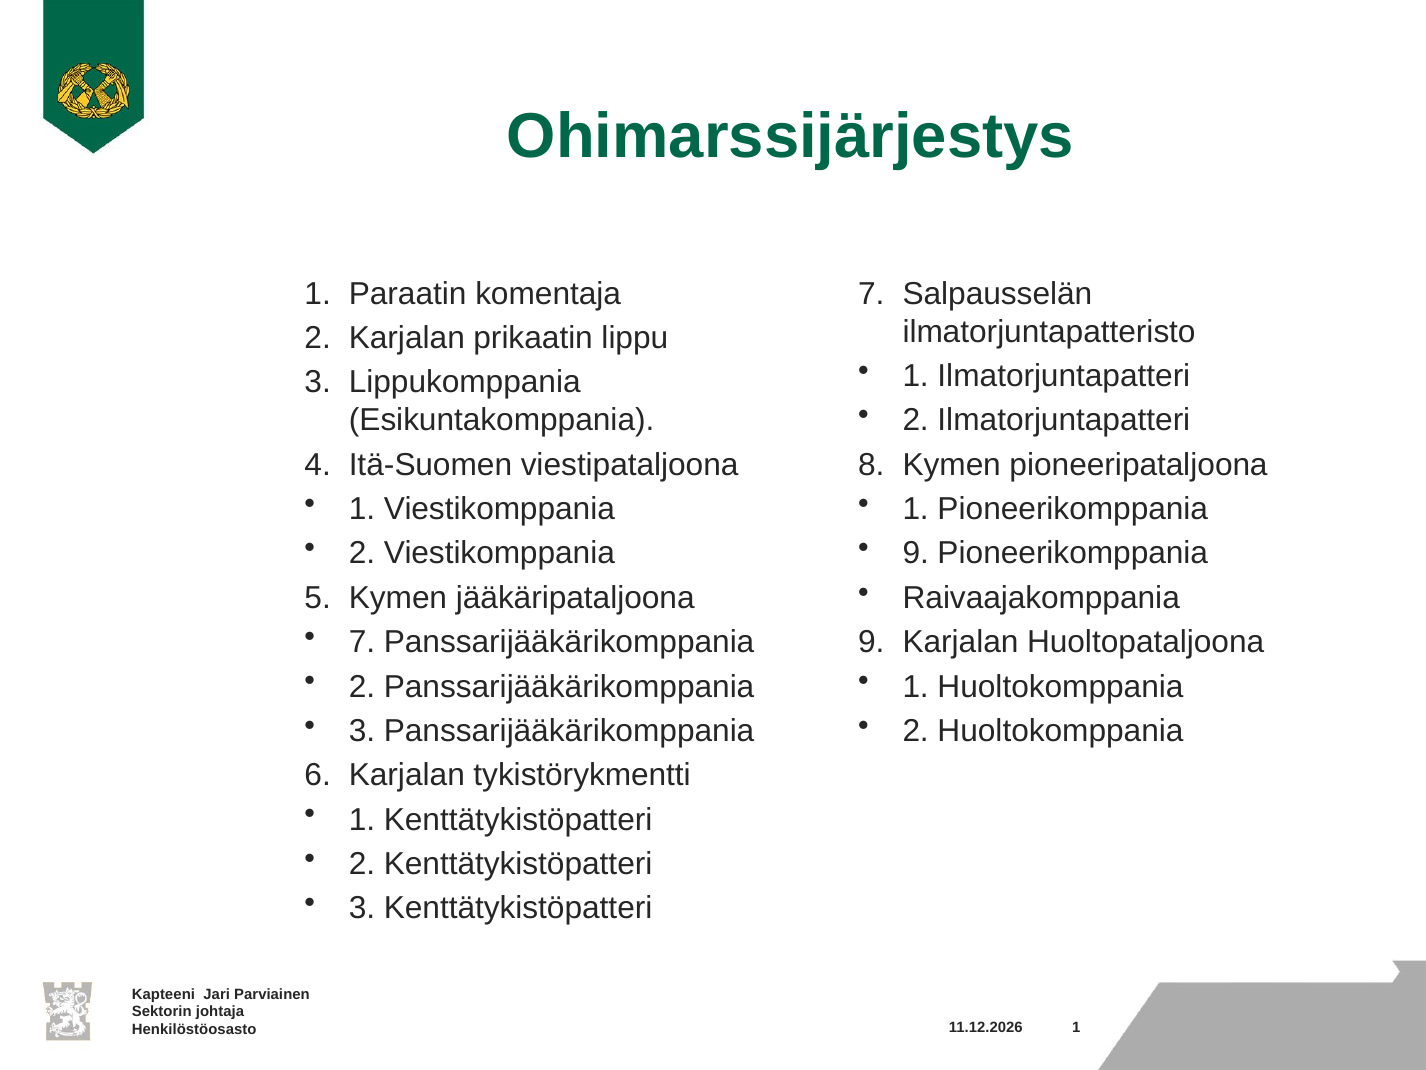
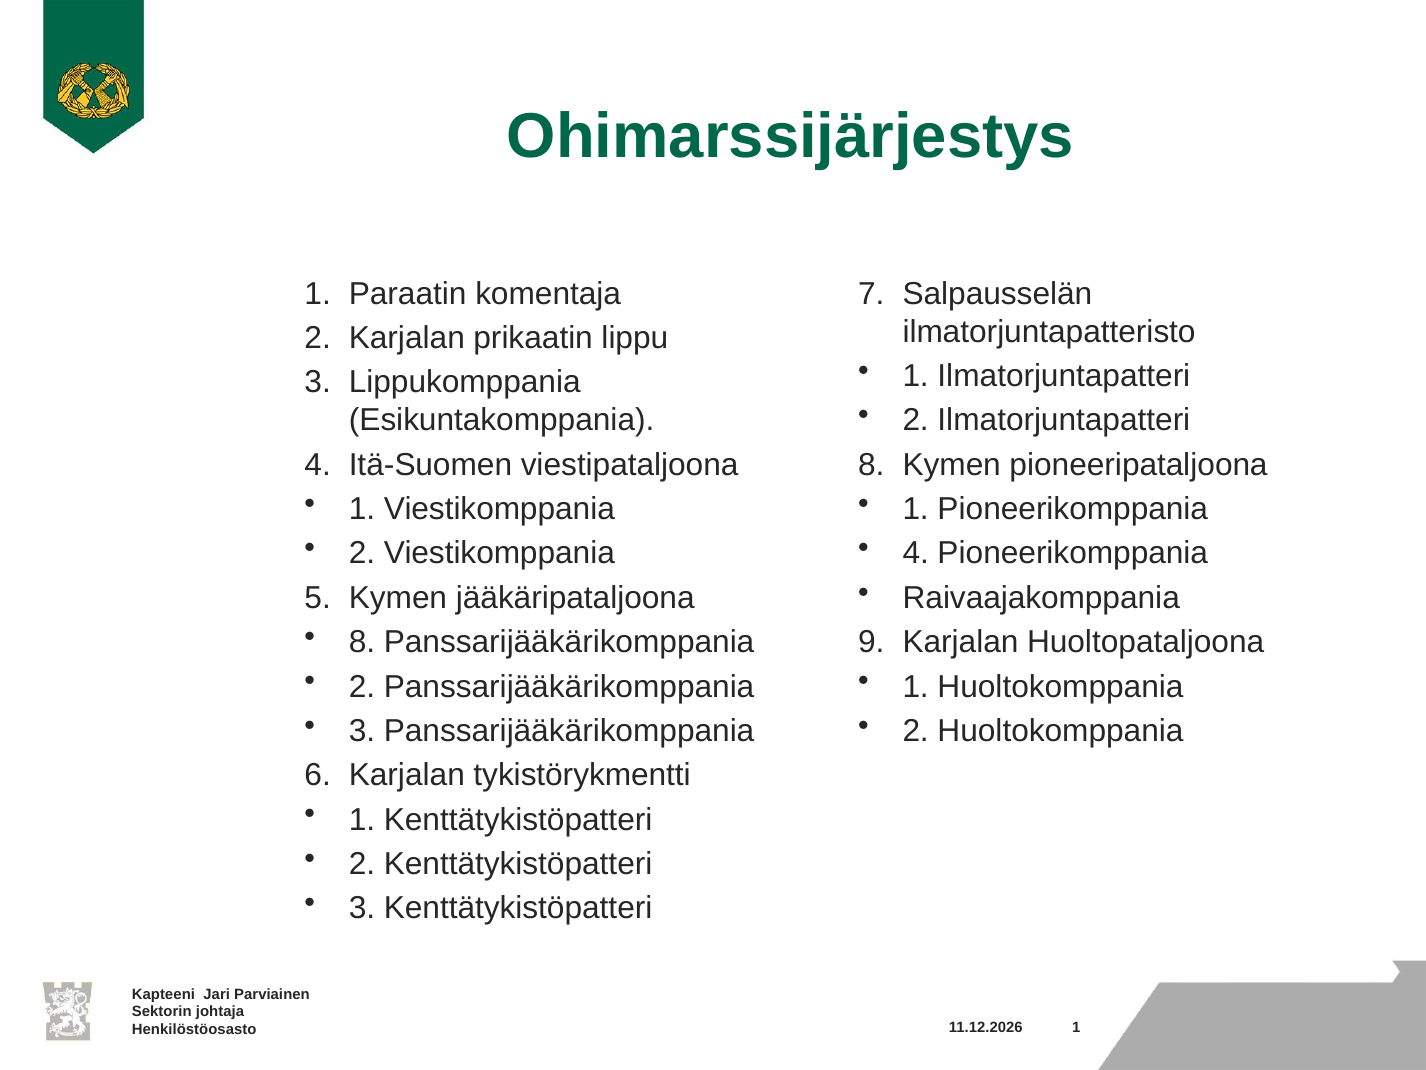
9: 9 -> 4 (916, 553)
7: 7 -> 8 (362, 642)
